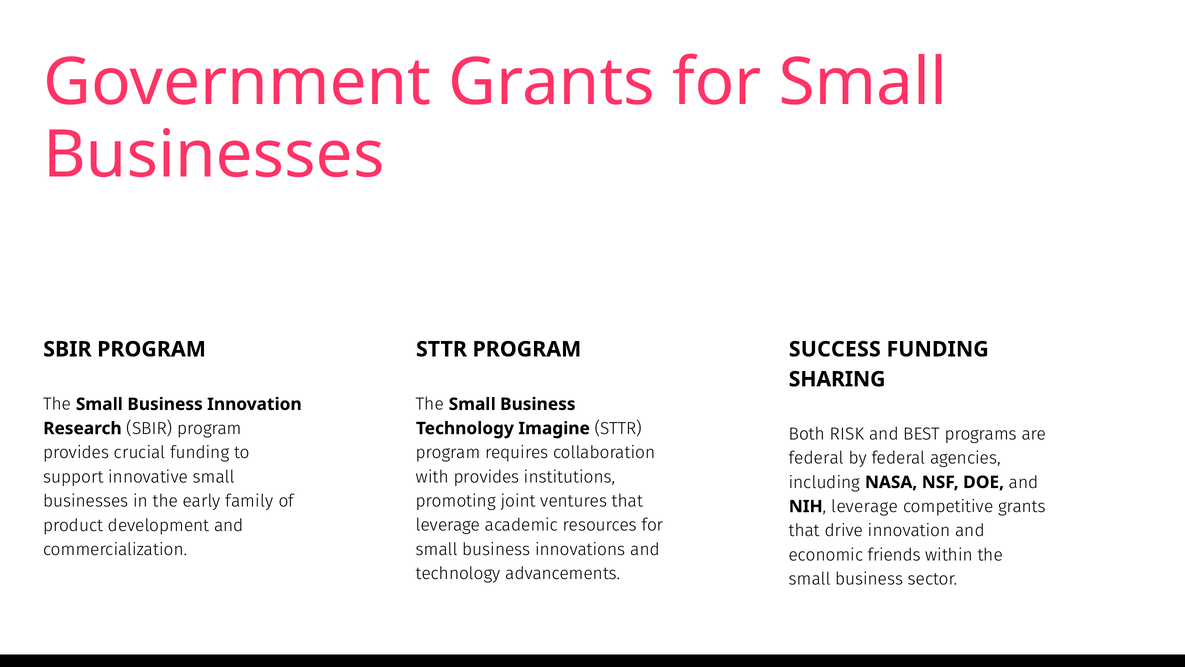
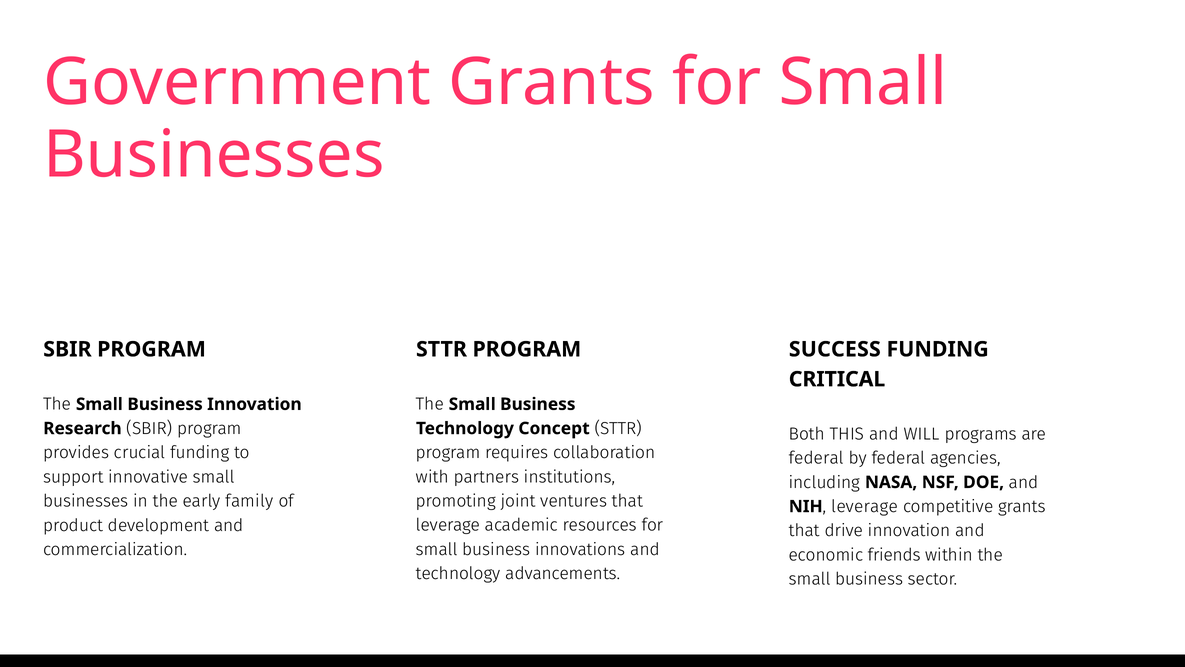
SHARING: SHARING -> CRITICAL (837, 379)
Imagine: Imagine -> Concept (554, 428)
RISK: RISK -> THIS (847, 434)
BEST: BEST -> WILL (921, 434)
with provides: provides -> partners (486, 477)
